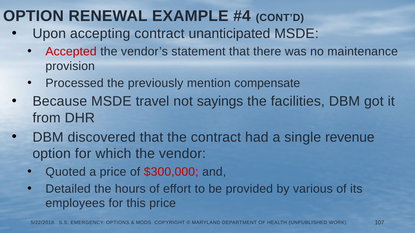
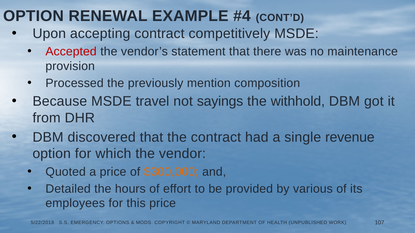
unanticipated: unanticipated -> competitively (229, 34)
compensate: compensate -> composition (267, 83)
facilities: facilities -> withhold (298, 102)
$300,000 colour: red -> orange (171, 172)
